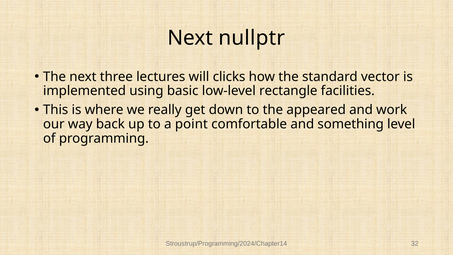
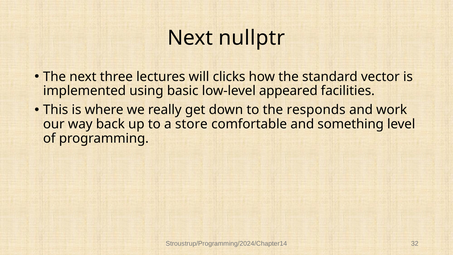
rectangle: rectangle -> appeared (288, 91)
appeared: appeared -> responds (316, 110)
point: point -> store (191, 124)
